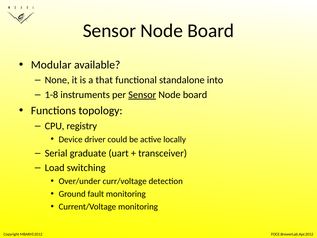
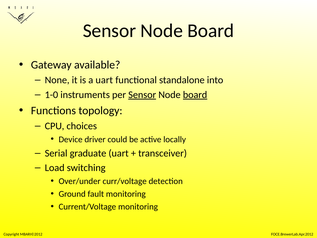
Modular: Modular -> Gateway (51, 65)
a that: that -> uart (104, 80)
1-8: 1-8 -> 1-0 (51, 95)
board underline: none -> present (195, 95)
registry: registry -> choices (82, 126)
